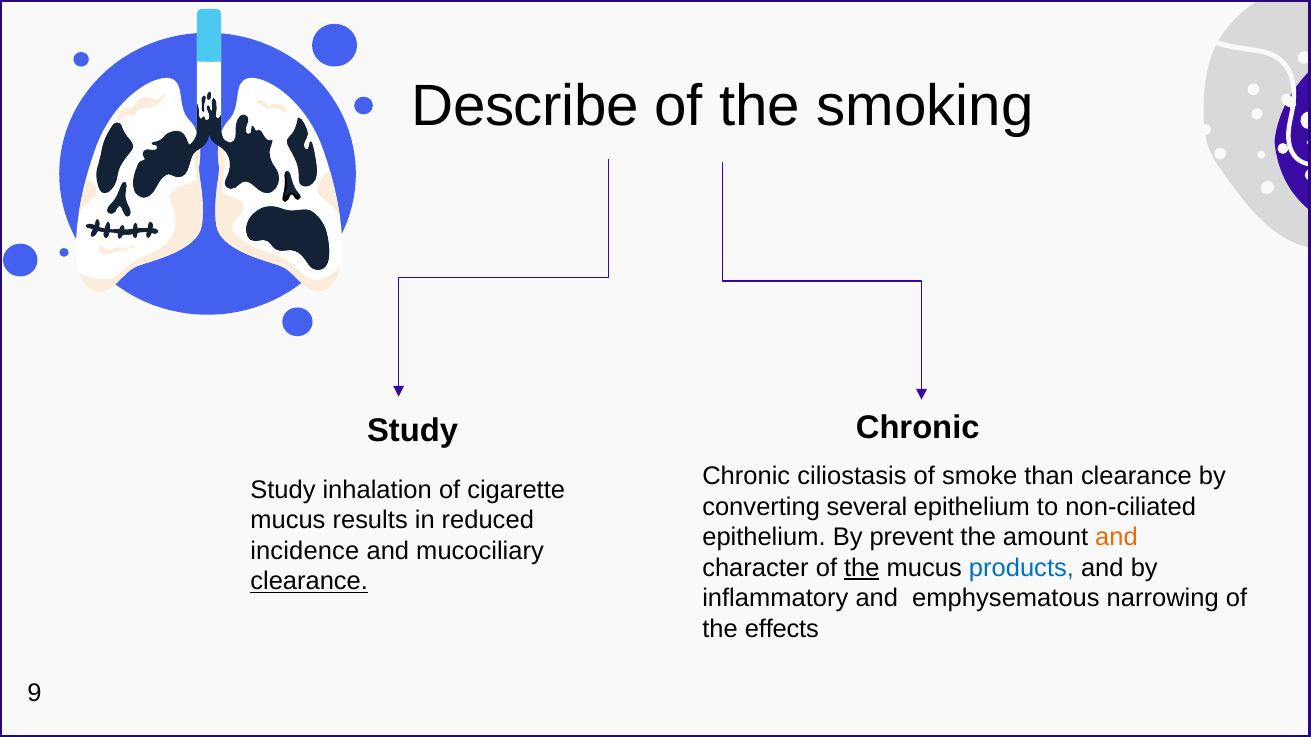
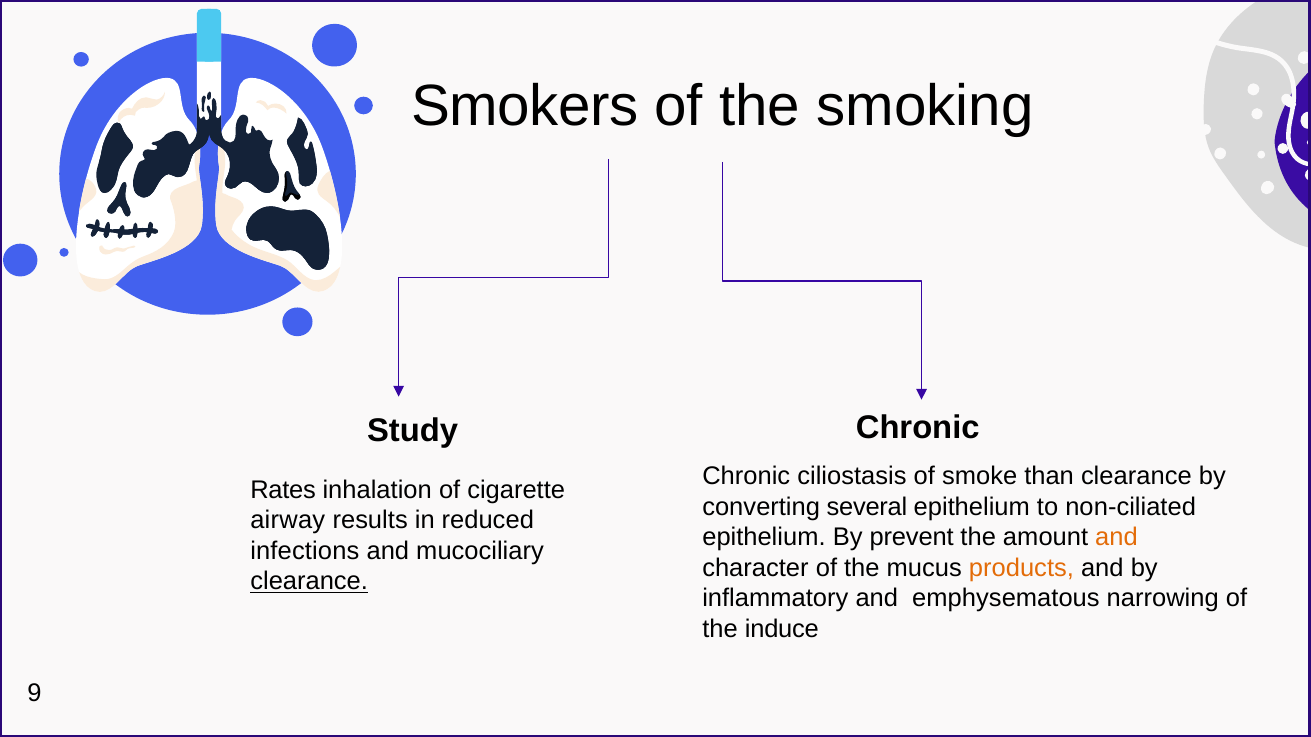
Describe: Describe -> Smokers (525, 106)
Study: Study -> Rates (283, 490)
mucus: mucus -> airway (288, 521)
incidence: incidence -> infections (305, 551)
the underline: present -> none (862, 568)
products colour: blue -> orange (1021, 568)
effects: effects -> induce (782, 629)
